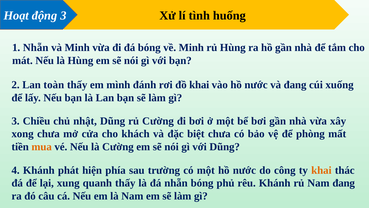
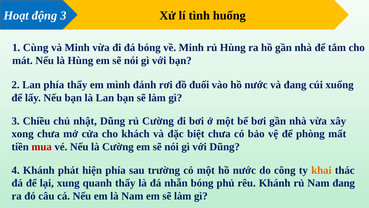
1 Nhẵn: Nhẵn -> Cùng (36, 48)
Lan toàn: toàn -> phía (54, 85)
đồ khai: khai -> đuối (199, 85)
mua colour: orange -> red (42, 147)
